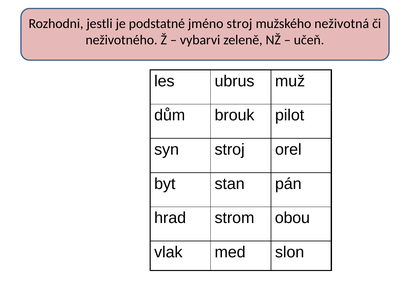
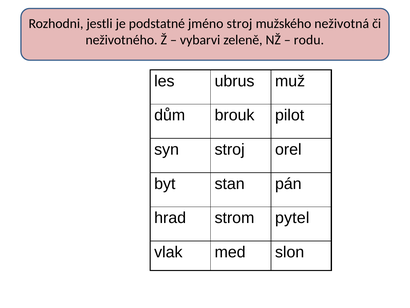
učeň: učeň -> rodu (309, 40)
obou: obou -> pytel (292, 218)
